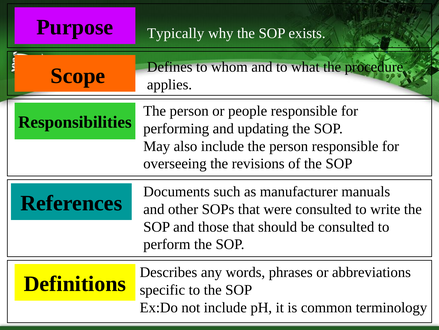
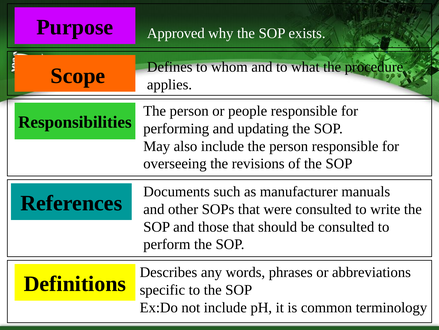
Typically: Typically -> Approved (176, 33)
